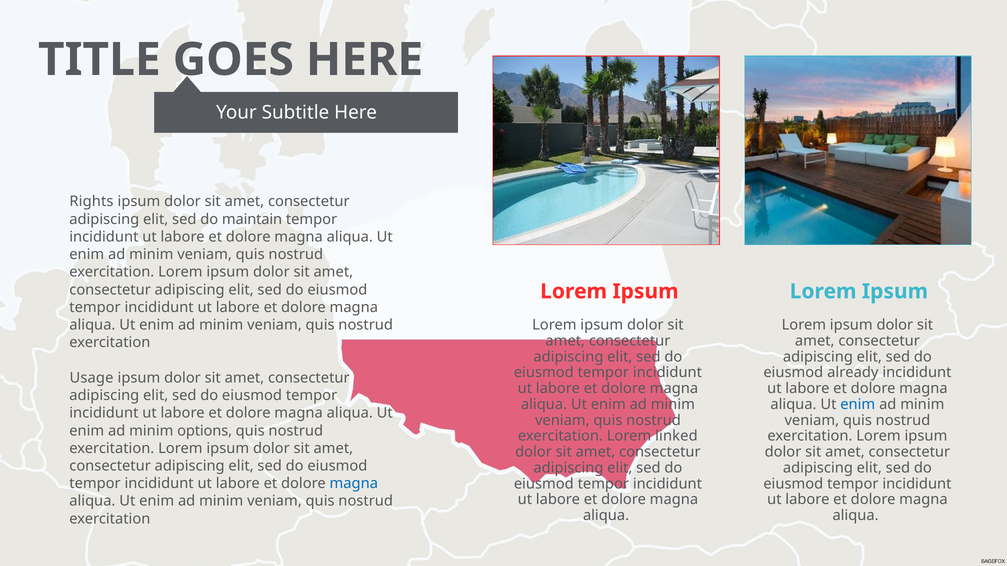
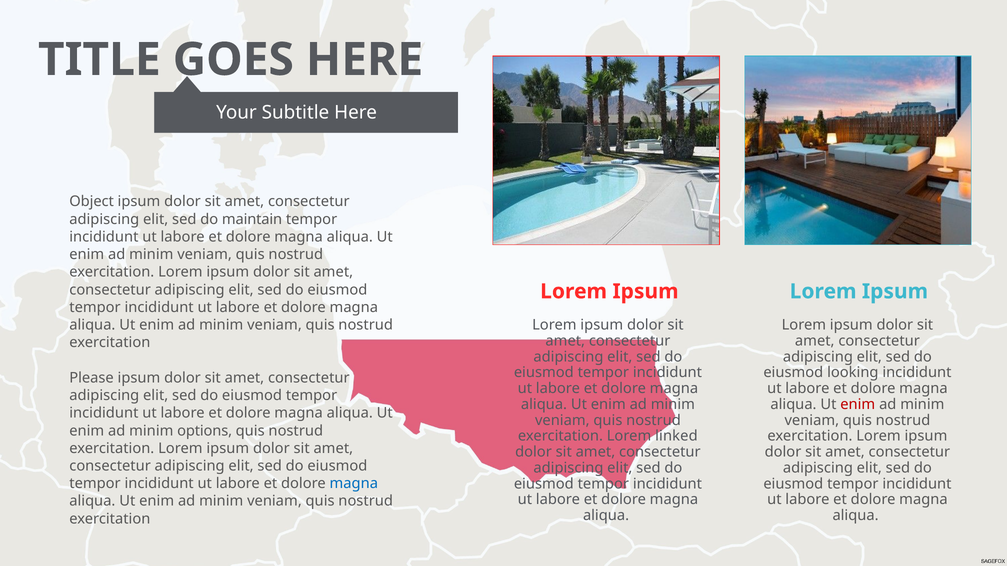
Rights: Rights -> Object (92, 202)
already: already -> looking (853, 373)
Usage: Usage -> Please (92, 378)
enim colour: blue -> red (858, 405)
